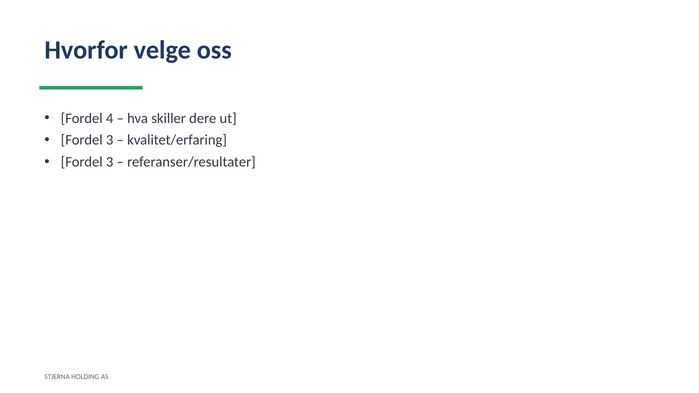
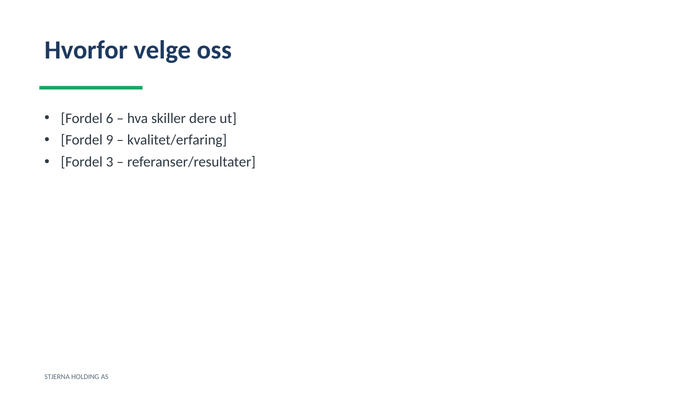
4: 4 -> 6 (110, 118)
3: 3 -> 9 (110, 140)
